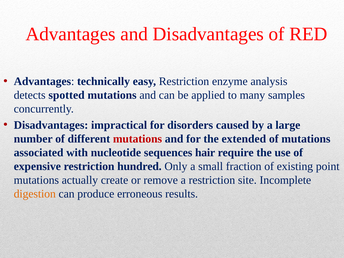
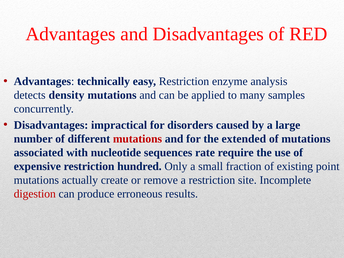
spotted: spotted -> density (67, 95)
hair: hair -> rate (205, 153)
digestion colour: orange -> red (35, 194)
